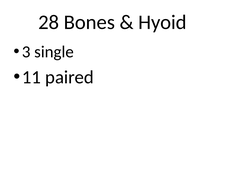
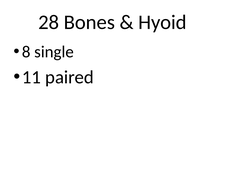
3: 3 -> 8 (26, 52)
